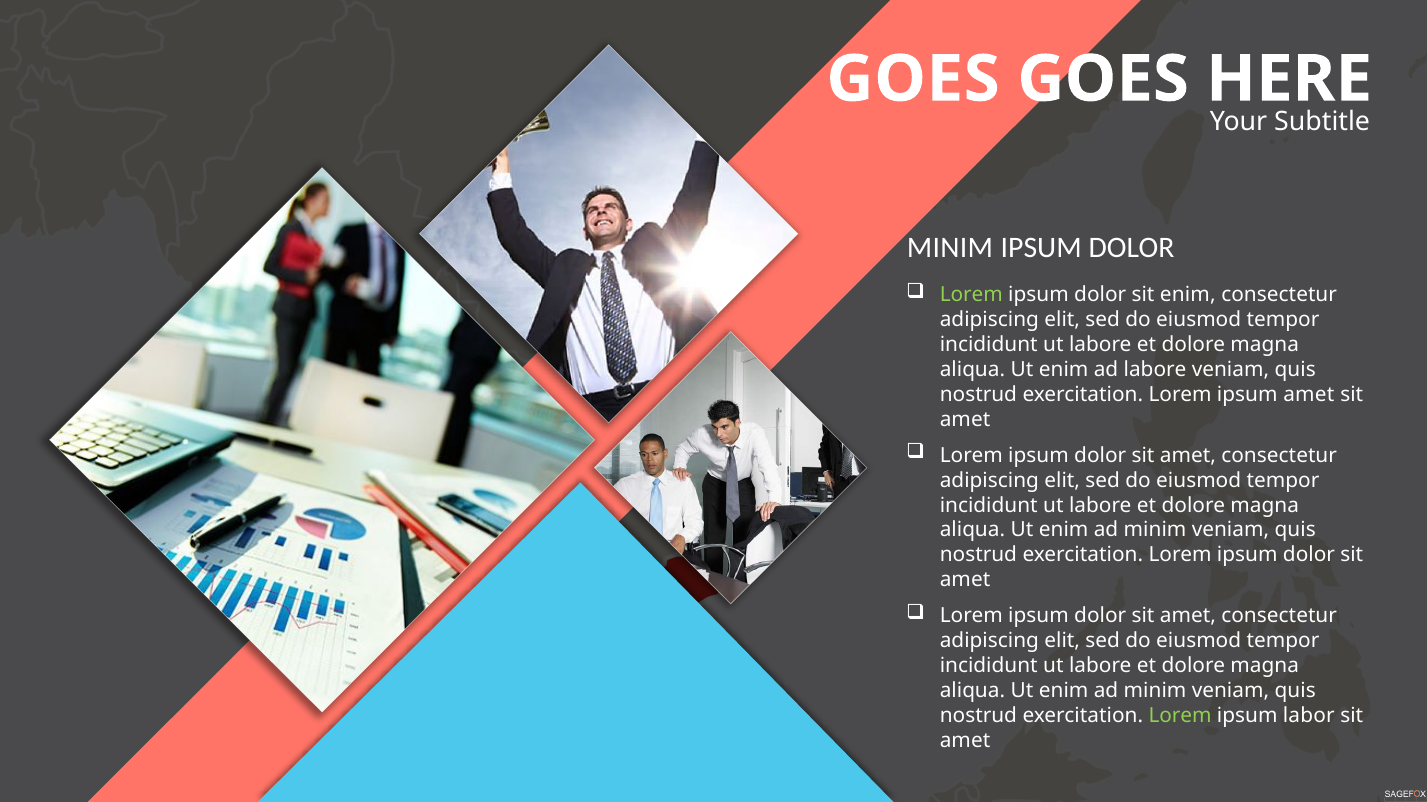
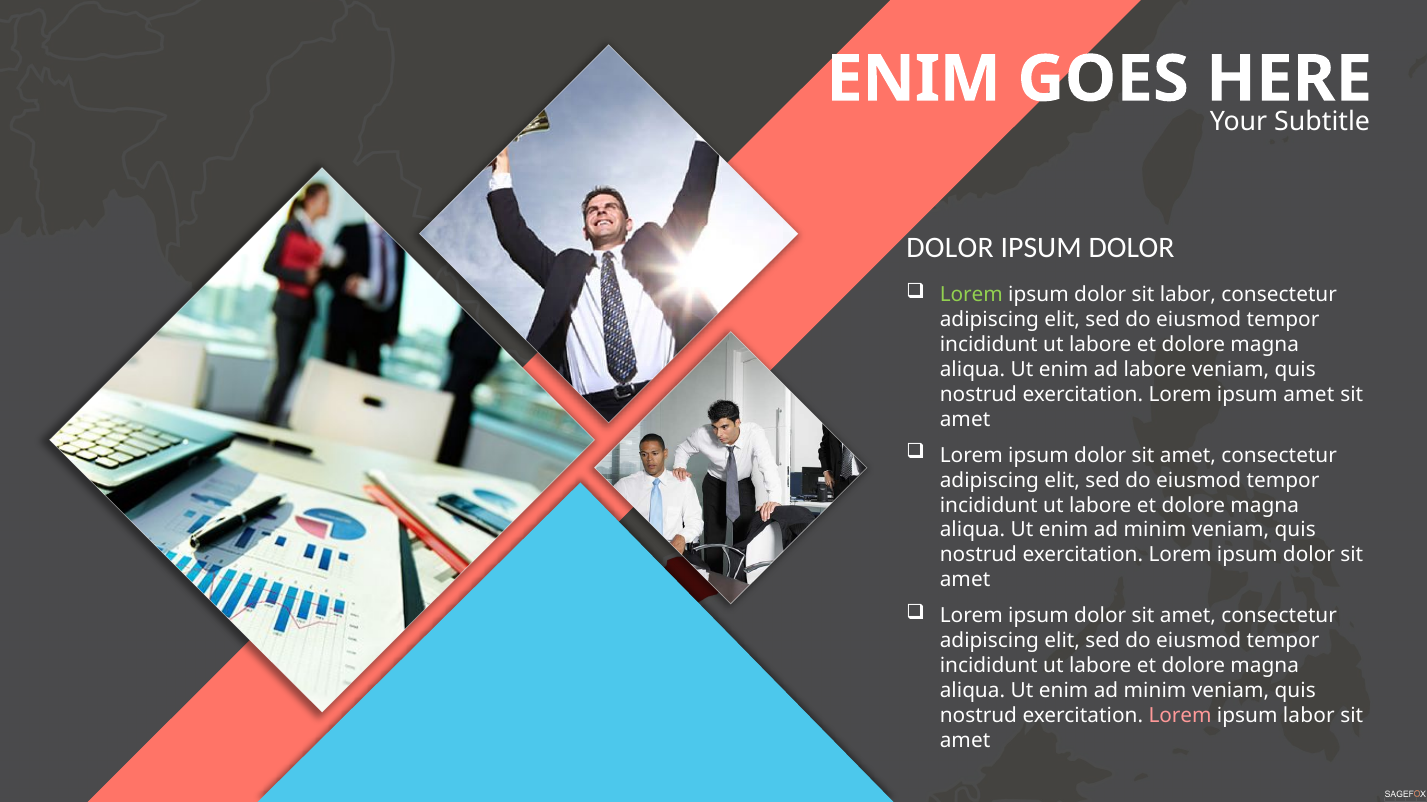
GOES: GOES -> ENIM (914, 79)
MINIM: MINIM -> DOLOR (950, 247)
sit enim: enim -> labor (1188, 295)
Lorem colour: light green -> pink (1180, 716)
